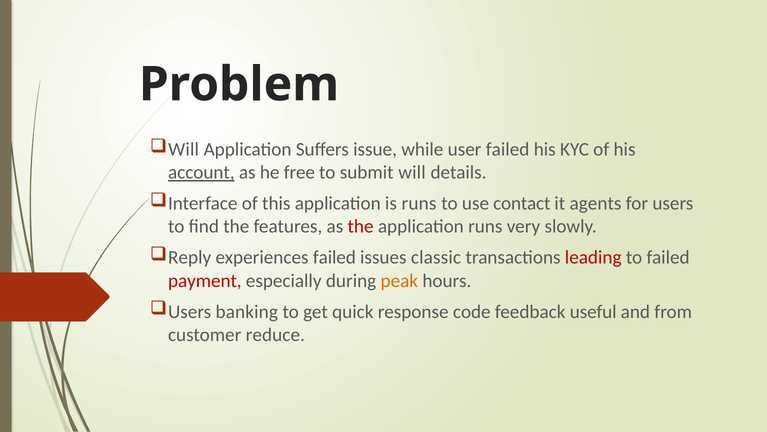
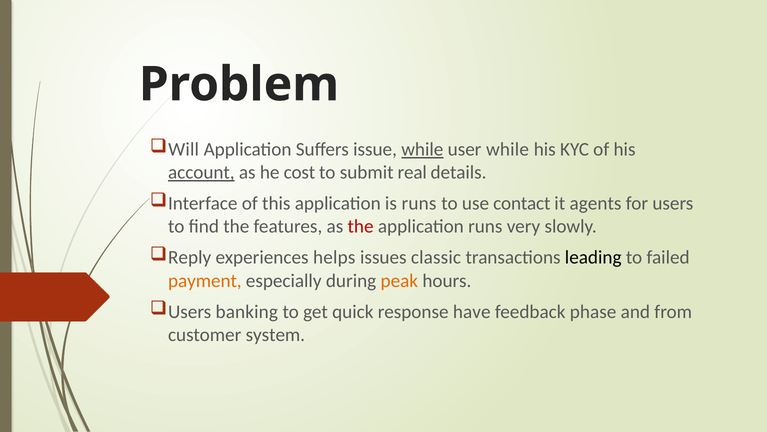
while underline: none -> present (422, 149)
user failed: failed -> while (508, 149)
free: free -> cost (299, 172)
submit will: will -> real (412, 172)
experiences failed: failed -> helps (334, 257)
leading colour: red -> black (593, 257)
payment colour: red -> orange (205, 280)
code: code -> have (472, 311)
useful: useful -> phase (593, 311)
reduce: reduce -> system (275, 334)
